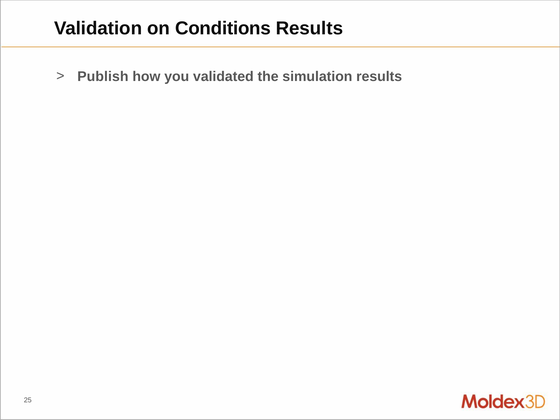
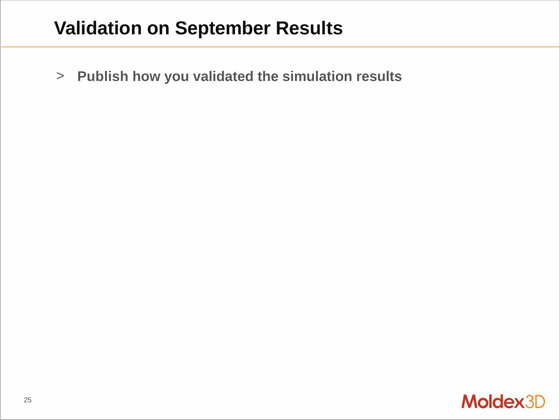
Conditions: Conditions -> September (223, 28)
